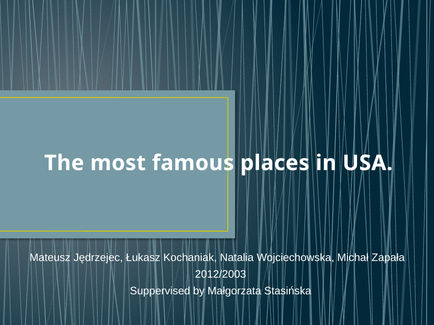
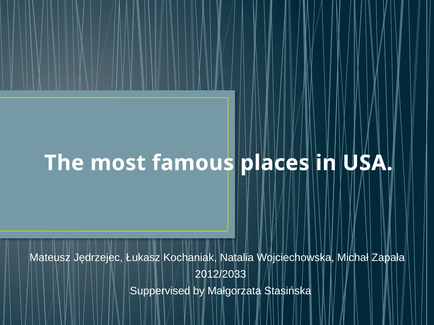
2012/2003: 2012/2003 -> 2012/2033 (221, 275)
